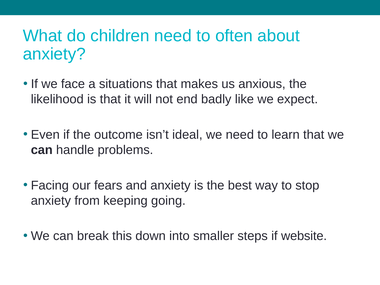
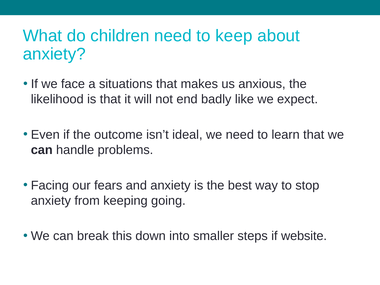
often: often -> keep (234, 36)
